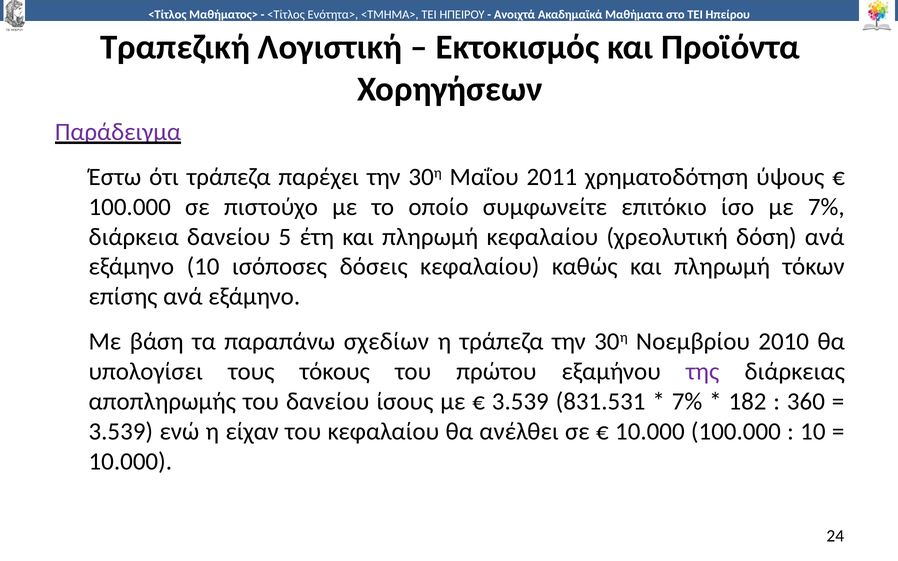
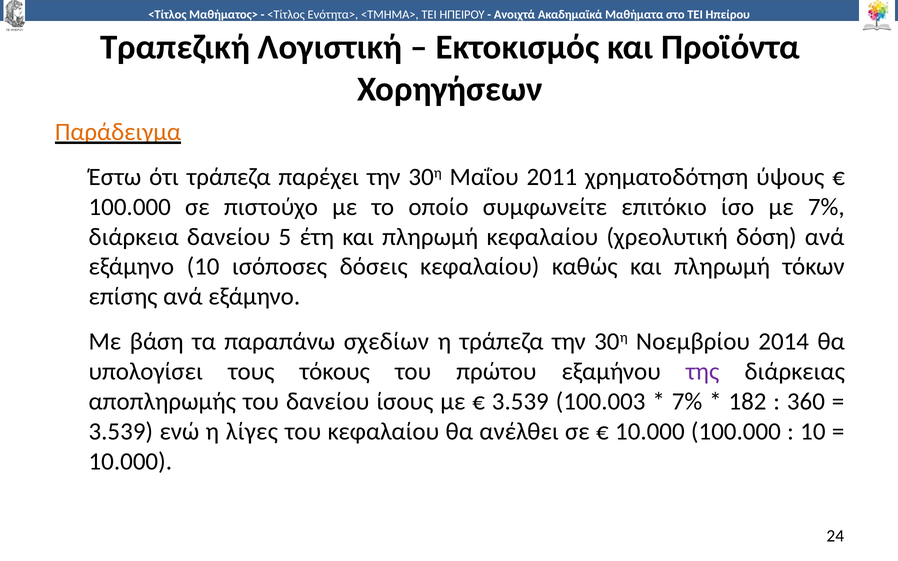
Παράδειγμα colour: purple -> orange (118, 132)
2010: 2010 -> 2014 (784, 342)
831.531: 831.531 -> 100.003 (601, 402)
είχαν: είχαν -> λίγες (252, 432)
